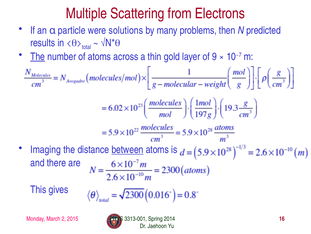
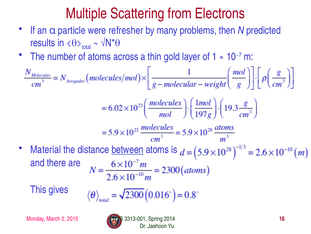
solutions: solutions -> refresher (126, 30)
The underline: present -> none (38, 56)
9: 9 -> 1 (214, 56)
Imaging: Imaging -> Material (46, 149)
